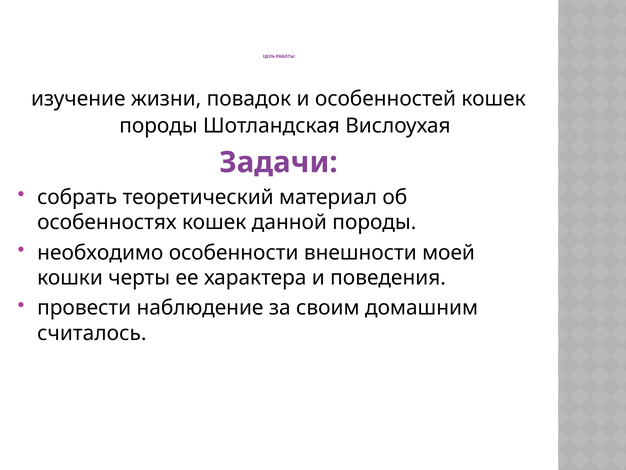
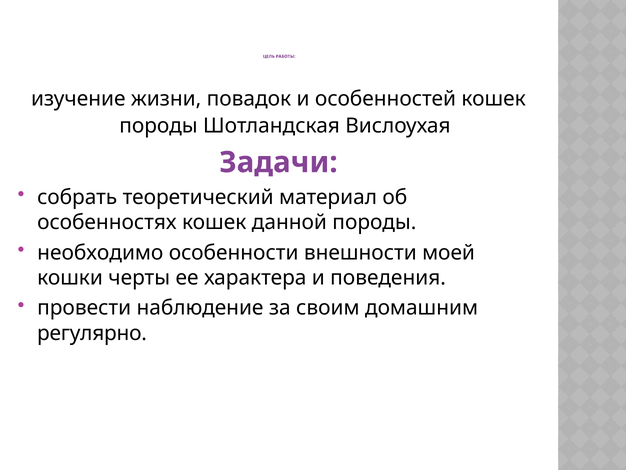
считалось: считалось -> регулярно (92, 333)
